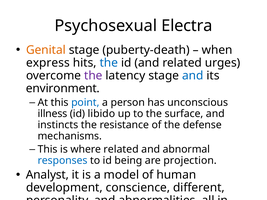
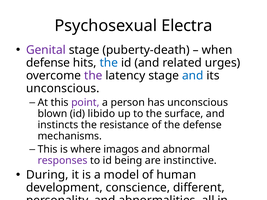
Genital colour: orange -> purple (46, 50)
express: express -> defense (48, 63)
environment: environment -> unconscious (63, 88)
point colour: blue -> purple (85, 103)
illness: illness -> blown (52, 114)
where related: related -> imagos (121, 149)
responses colour: blue -> purple (63, 161)
projection: projection -> instinctive (190, 161)
Analyst: Analyst -> During (47, 175)
